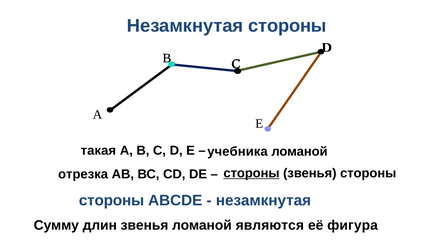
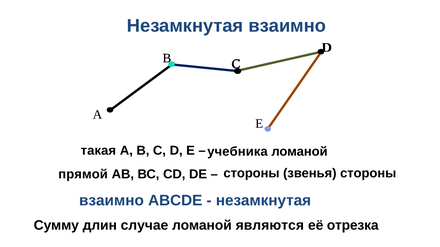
Незамкнутая стороны: стороны -> взаимно (287, 26)
стороны underline: present -> none (251, 173)
отрезка: отрезка -> прямой (83, 174)
стороны: стороны -> взаимно (111, 201)
длин звенья: звенья -> случае (144, 226)
фигура: фигура -> отрезка (353, 226)
